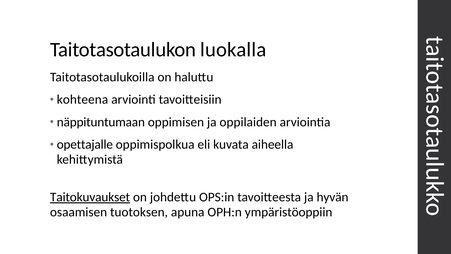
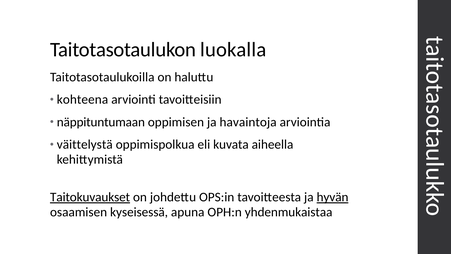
oppilaiden: oppilaiden -> havaintoja (248, 122)
opettajalle: opettajalle -> väittelystä (85, 144)
hyvän underline: none -> present (333, 197)
tuotoksen: tuotoksen -> kyseisessä (139, 212)
ympäristöoppiin: ympäristöoppiin -> yhdenmukaistaa (289, 212)
